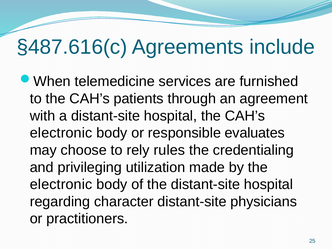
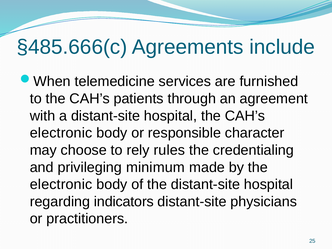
§487.616(c: §487.616(c -> §485.666(c (72, 47)
evaluates: evaluates -> character (255, 133)
utilization: utilization -> minimum (155, 167)
character: character -> indicators (124, 202)
